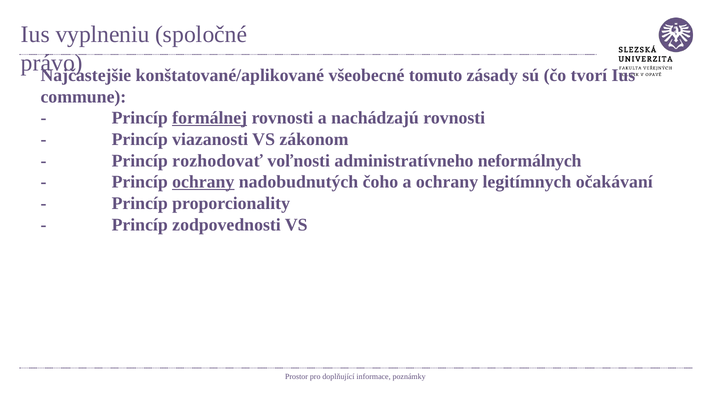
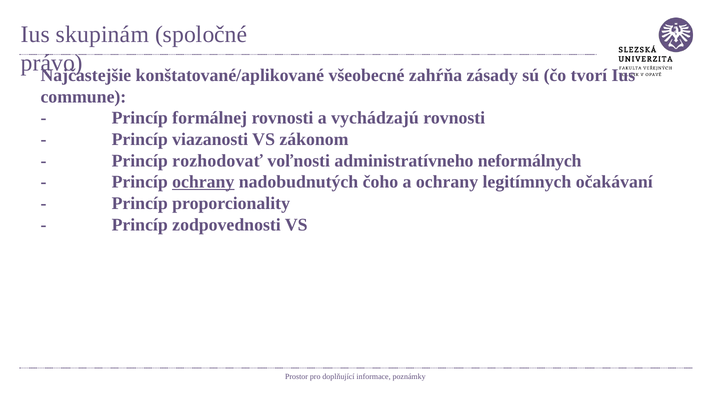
vyplneniu: vyplneniu -> skupinám (102, 35)
tomuto: tomuto -> zahŕňa (436, 75)
formálnej underline: present -> none (210, 118)
nachádzajú: nachádzajú -> vychádzajú (375, 118)
